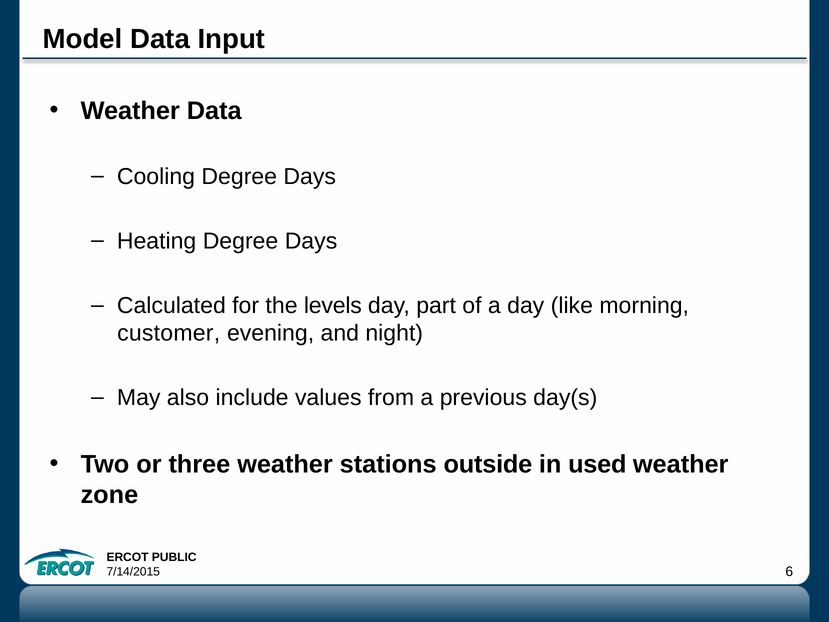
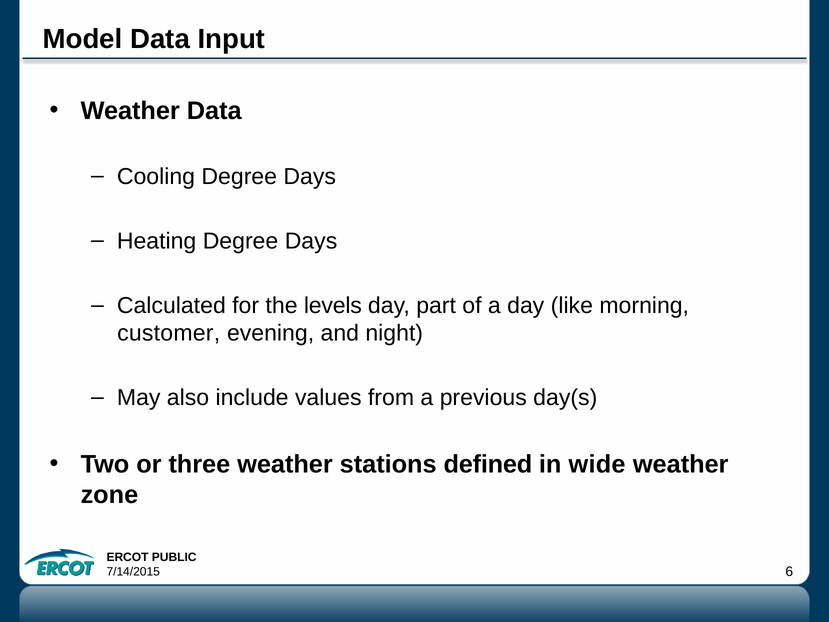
outside: outside -> defined (488, 464)
used: used -> wide (597, 464)
